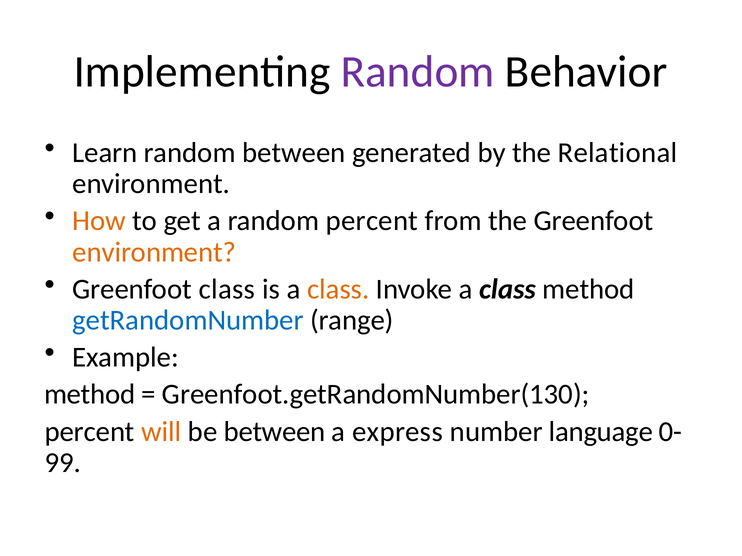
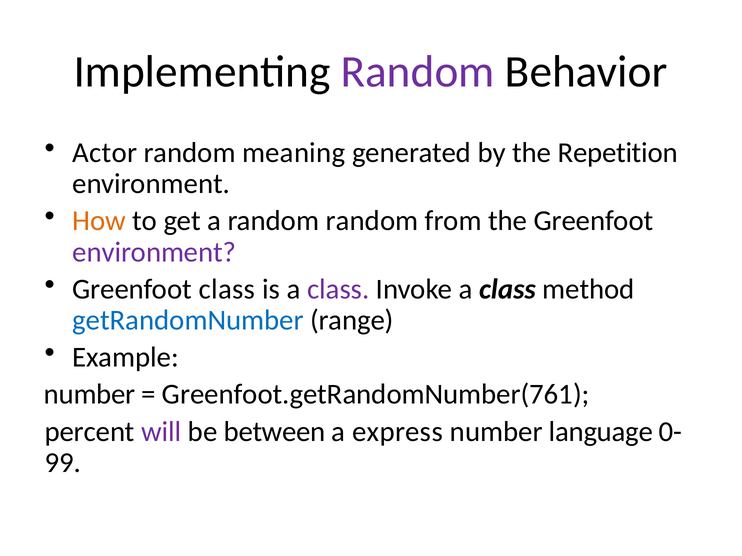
Learn: Learn -> Actor (105, 153)
random between: between -> meaning (294, 153)
Relational: Relational -> Repetition (618, 153)
random percent: percent -> random (372, 221)
environment colour: orange -> purple (154, 252)
class colour: orange -> purple (338, 289)
method: method -> number (90, 395)
Greenfoot.getRandomNumber(130: Greenfoot.getRandomNumber(130 -> Greenfoot.getRandomNumber(761 (376, 395)
will colour: orange -> purple (161, 432)
